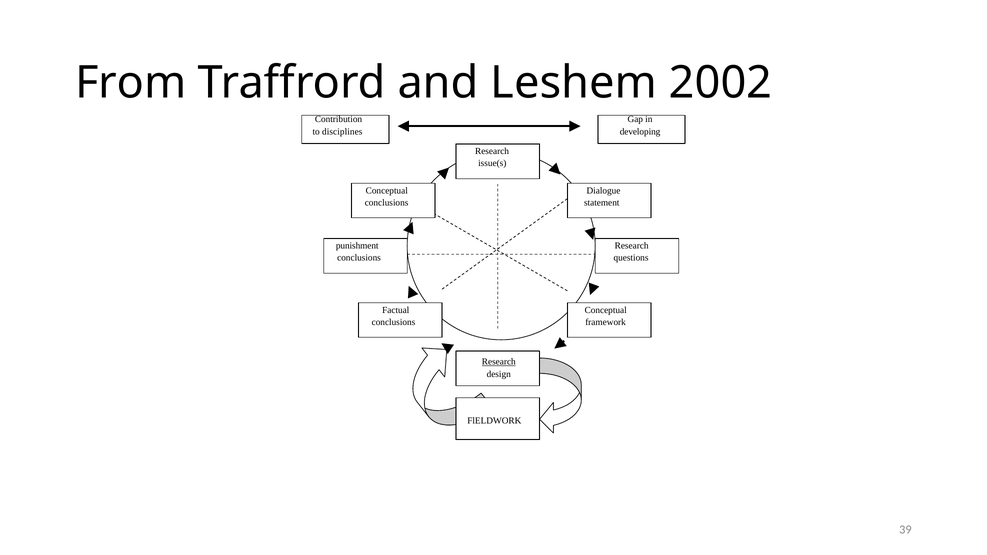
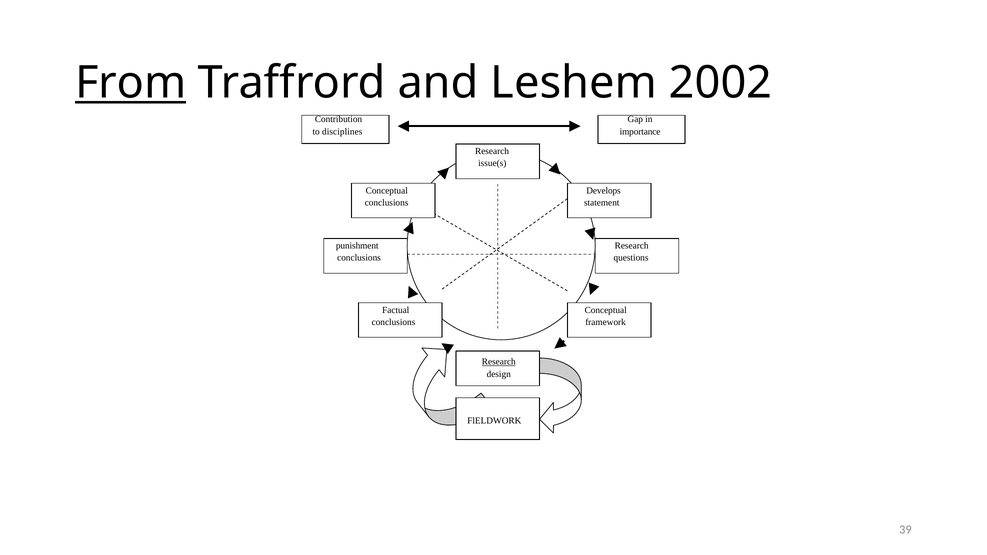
From underline: none -> present (131, 83)
developing: developing -> importance (640, 132)
Dialogue: Dialogue -> Develops (604, 191)
